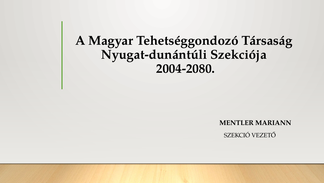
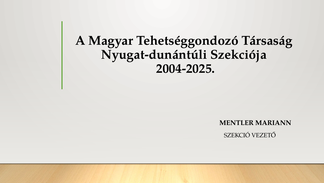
2004-2080: 2004-2080 -> 2004-2025 (186, 68)
